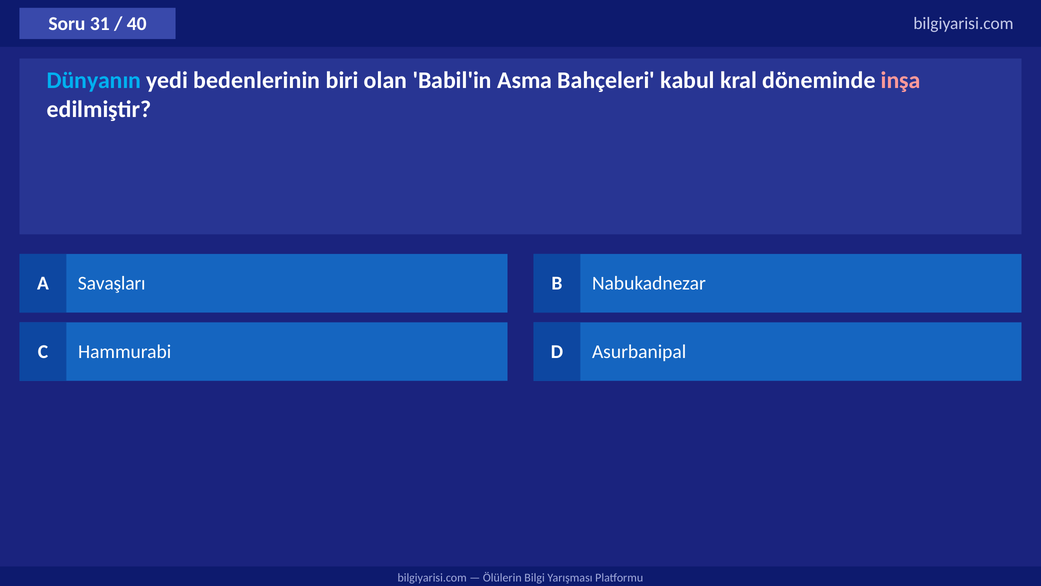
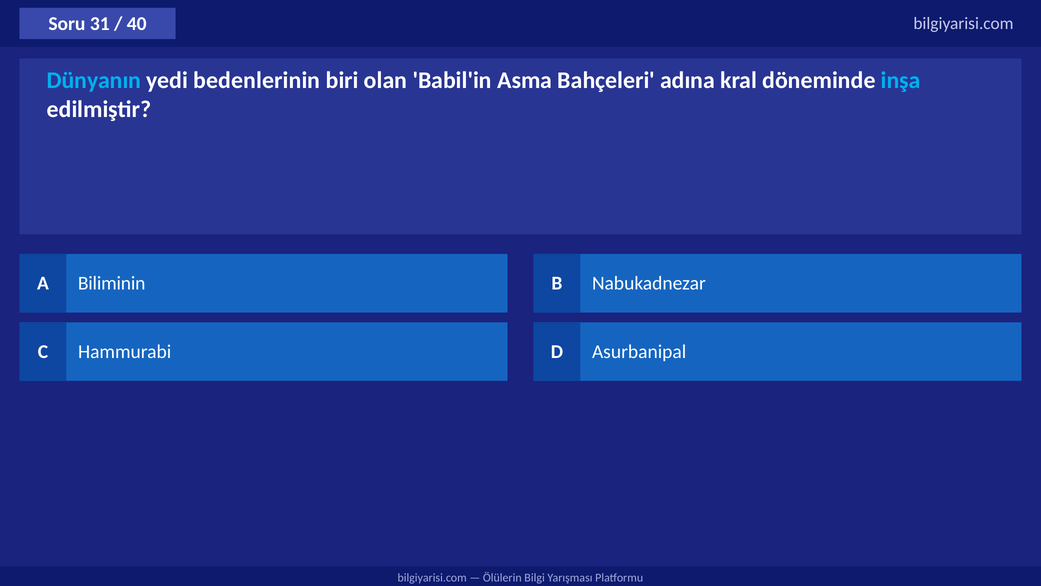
kabul: kabul -> adına (688, 80)
inşa colour: pink -> light blue (901, 80)
Savaşları: Savaşları -> Biliminin (112, 283)
